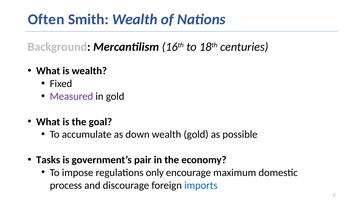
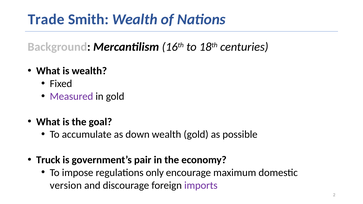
Often: Often -> Trade (46, 19)
Tasks: Tasks -> Truck (48, 160)
process: process -> version (66, 185)
imports colour: blue -> purple (201, 185)
